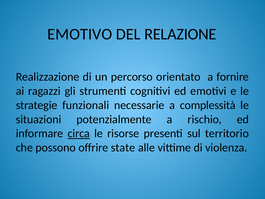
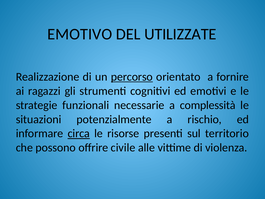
RELAZIONE: RELAZIONE -> UTILIZZATE (180, 34)
percorso underline: none -> present (132, 77)
state: state -> civile (123, 147)
